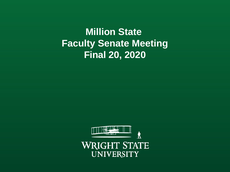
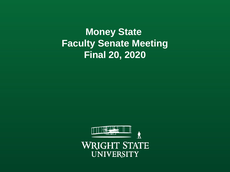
Million: Million -> Money (101, 32)
